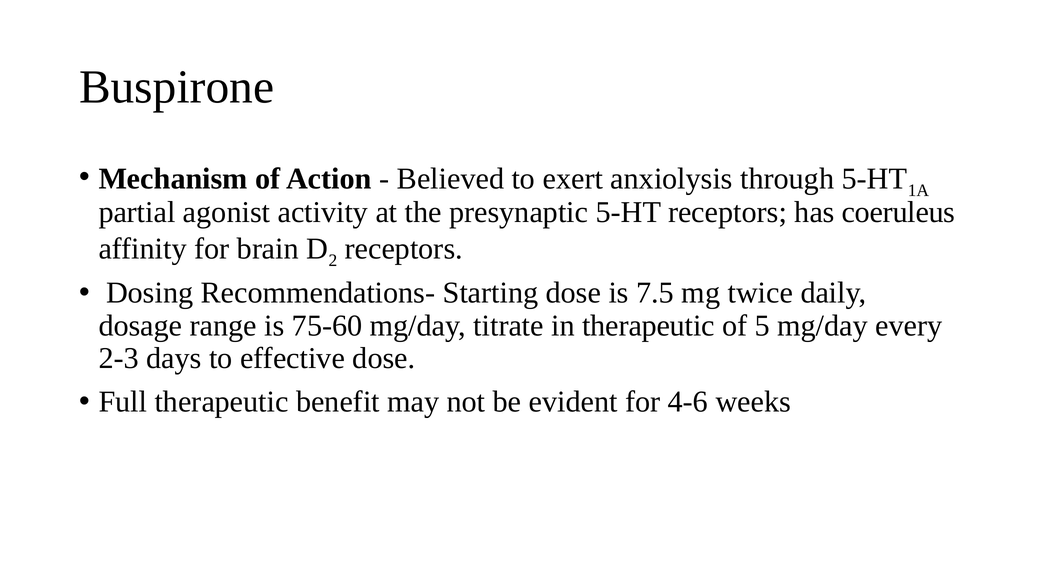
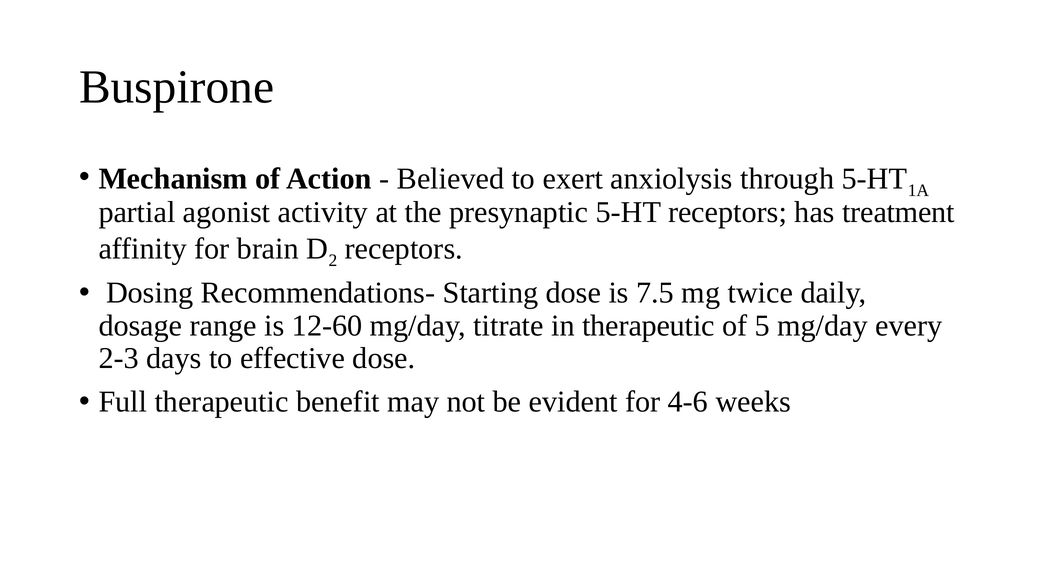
coeruleus: coeruleus -> treatment (898, 212)
75-60: 75-60 -> 12-60 (327, 326)
